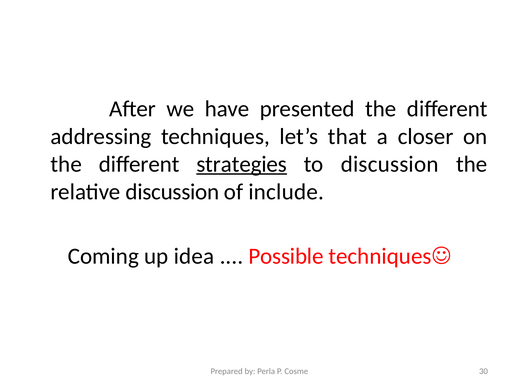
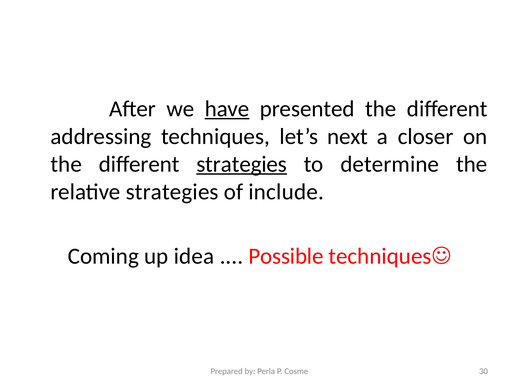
have underline: none -> present (227, 109)
that: that -> next (348, 137)
to discussion: discussion -> determine (390, 164)
relative discussion: discussion -> strategies (172, 192)
